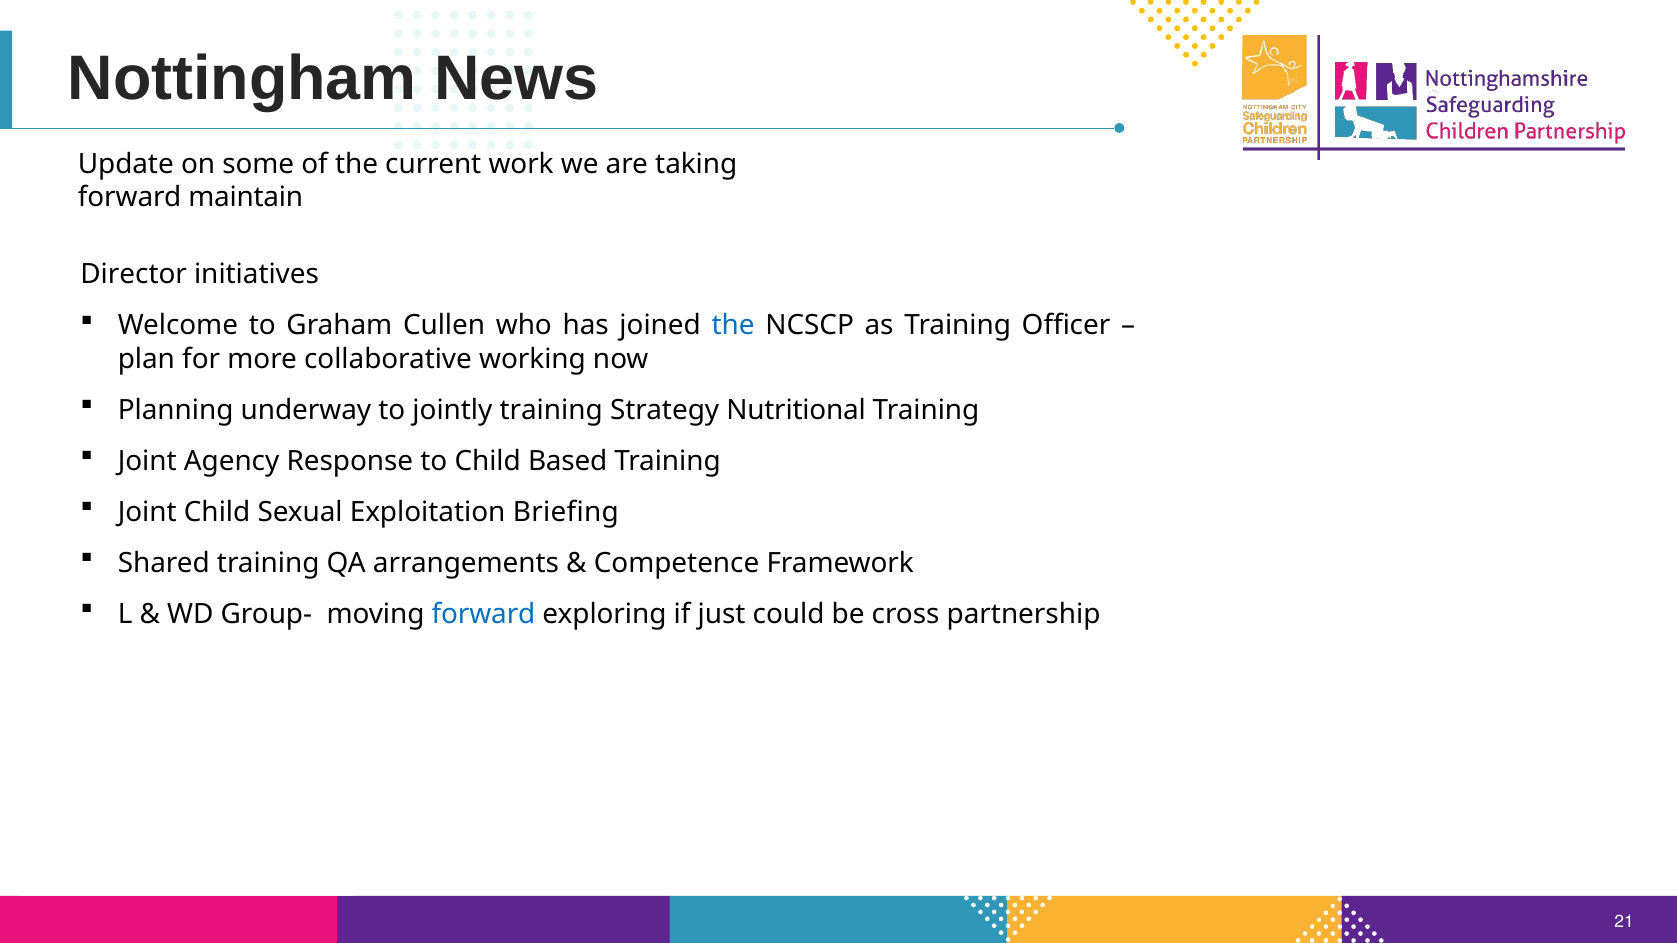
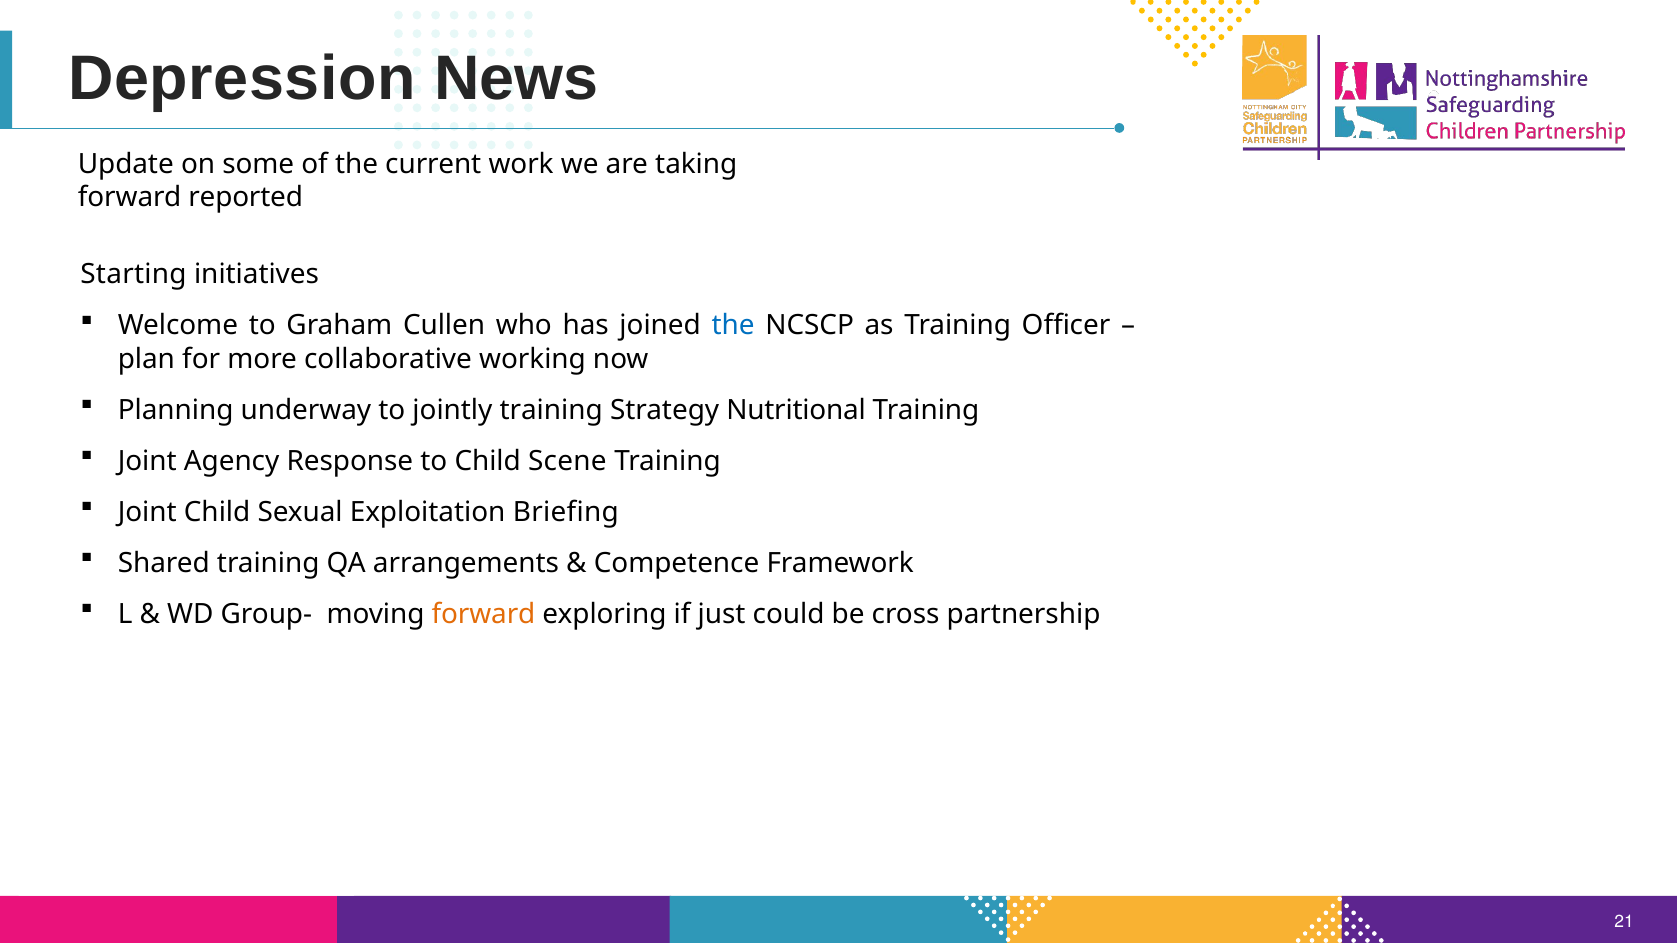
Nottingham: Nottingham -> Depression (242, 79)
maintain: maintain -> reported (246, 198)
Director: Director -> Starting (134, 275)
Based: Based -> Scene (567, 461)
forward colour: blue -> orange (484, 614)
